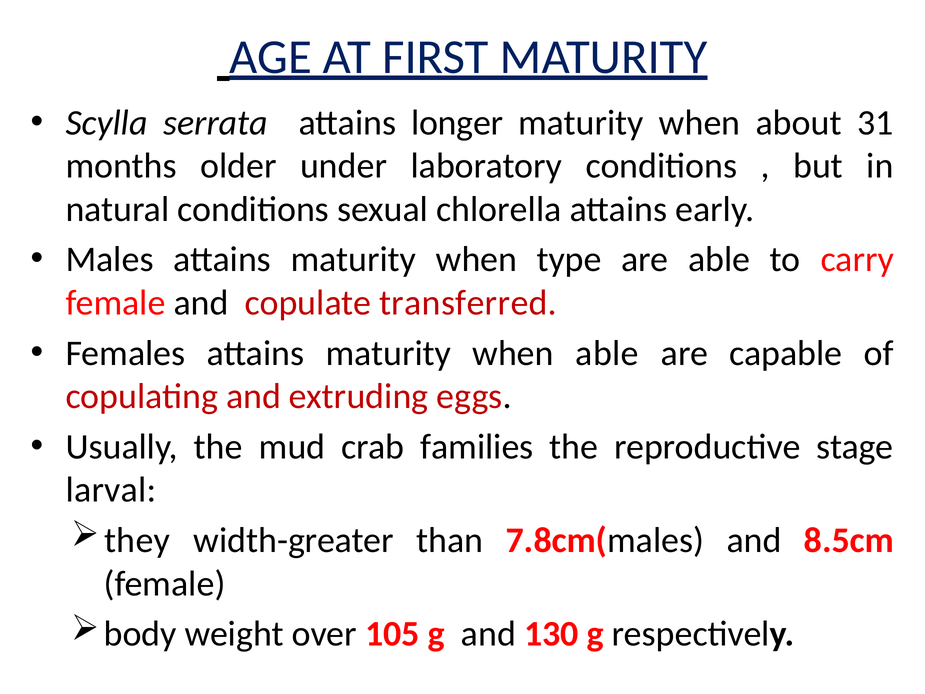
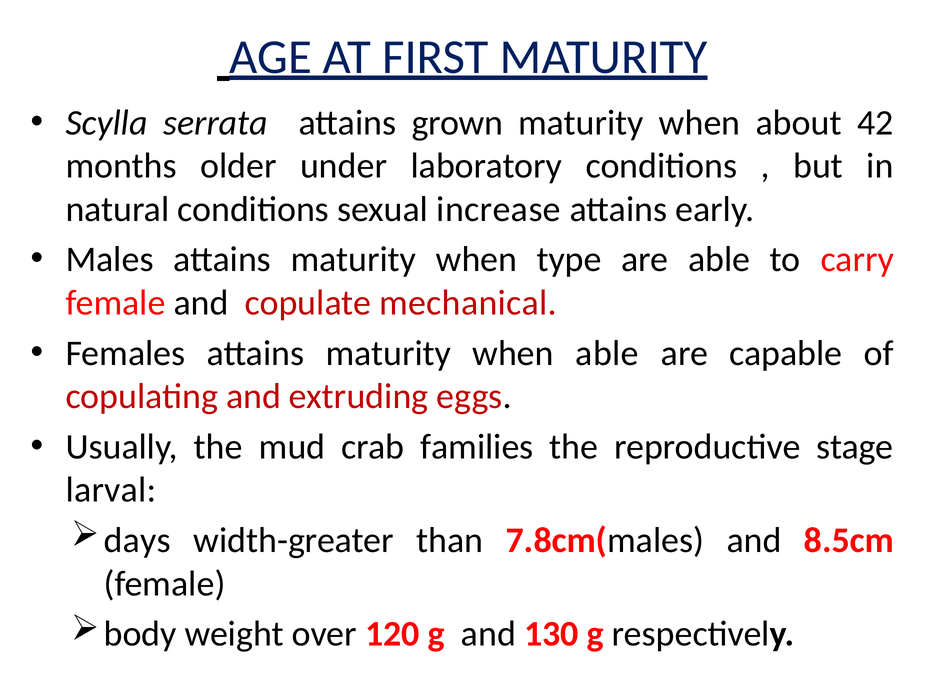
longer: longer -> grown (457, 123)
31: 31 -> 42 (875, 123)
chlorella: chlorella -> increase (499, 209)
transferred: transferred -> mechanical (468, 303)
they: they -> days (137, 540)
105: 105 -> 120 (392, 634)
